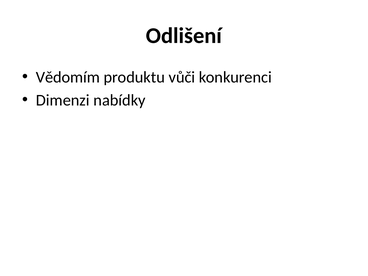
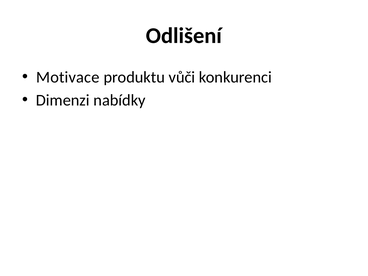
Vědomím: Vědomím -> Motivace (68, 77)
